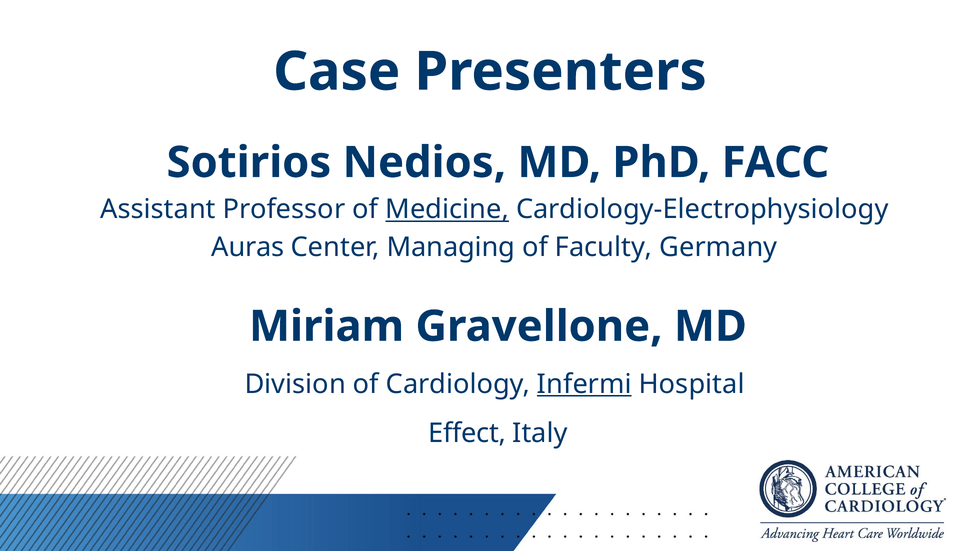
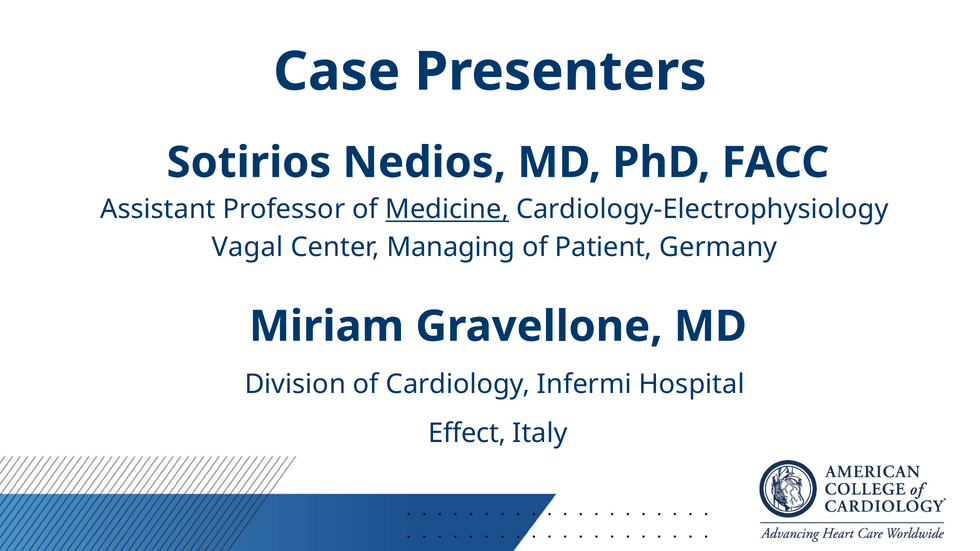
Auras: Auras -> Vagal (248, 248)
Faculty: Faculty -> Patient (604, 248)
Infermi underline: present -> none (584, 384)
